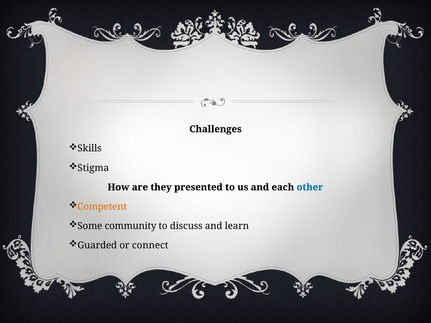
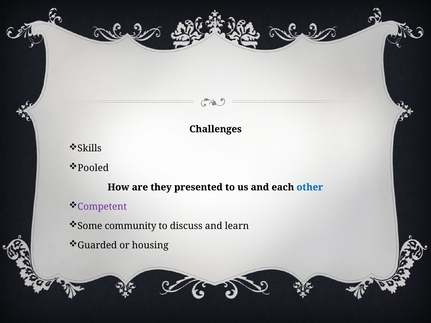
Stigma: Stigma -> Pooled (93, 168)
Competent colour: orange -> purple (102, 207)
connect: connect -> housing (150, 245)
